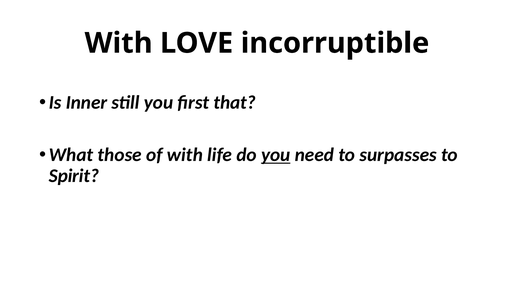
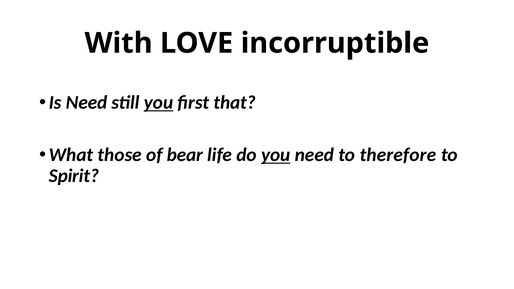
Is Inner: Inner -> Need (87, 103)
you underline: none -> present (158, 103)
of with: with -> bear (185, 155)
surpasses: surpasses -> therefore (398, 155)
